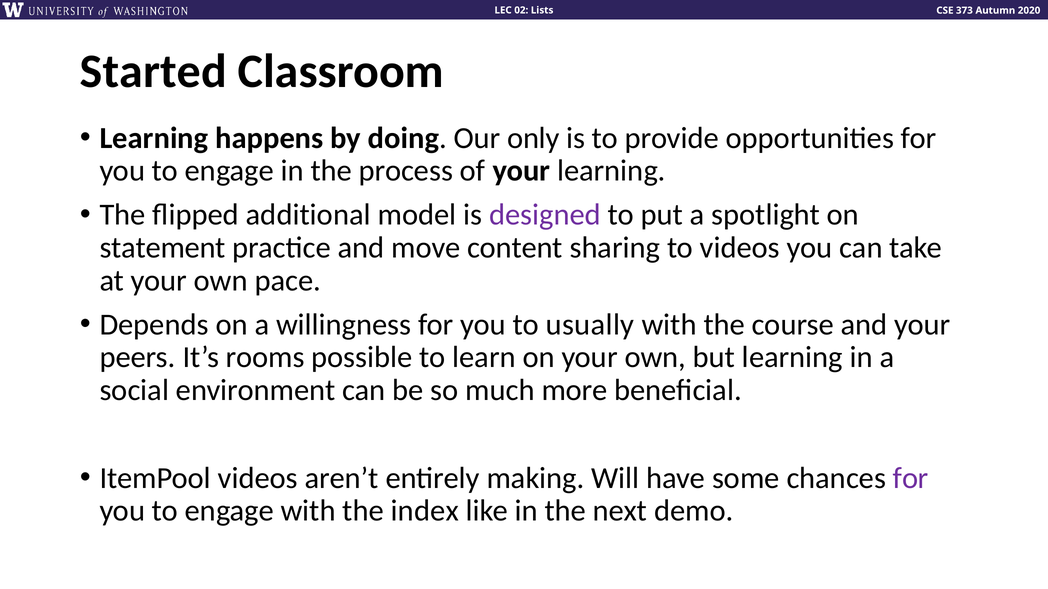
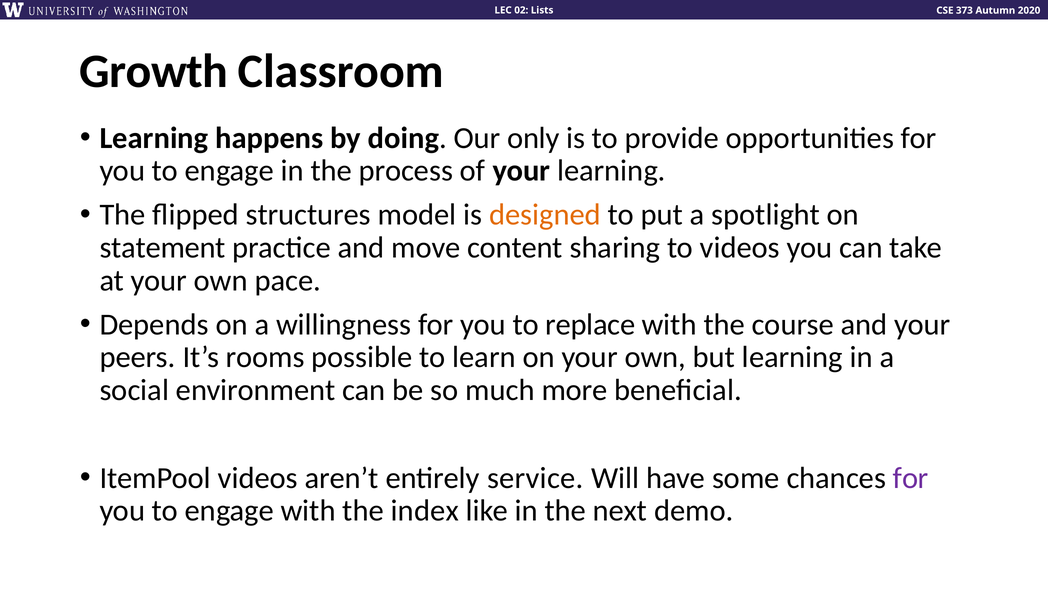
Started: Started -> Growth (154, 72)
additional: additional -> structures (308, 215)
designed colour: purple -> orange (545, 215)
usually: usually -> replace (590, 325)
making: making -> service (535, 478)
